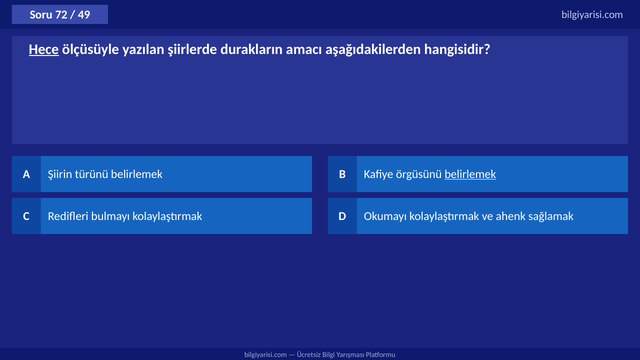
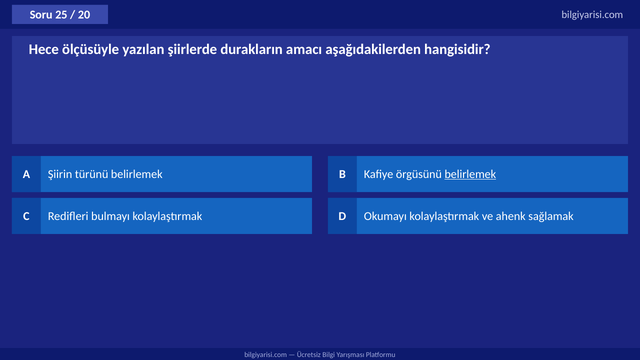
72: 72 -> 25 (61, 15)
49: 49 -> 20 (84, 15)
Hece underline: present -> none (44, 49)
